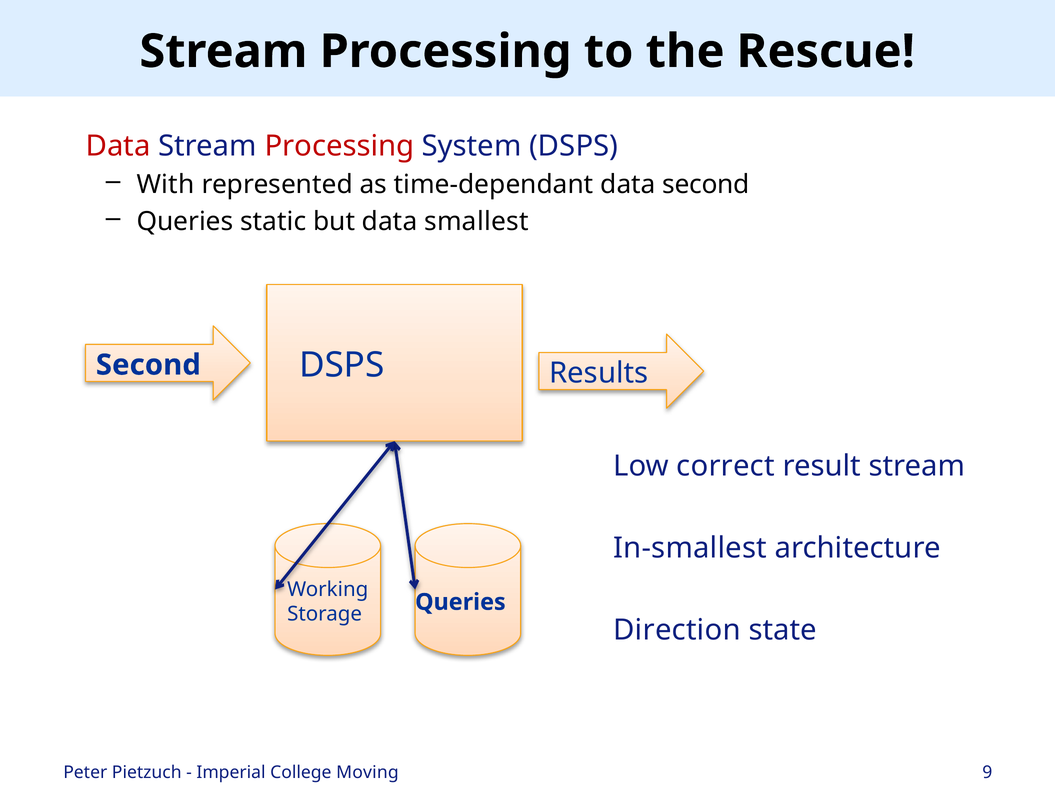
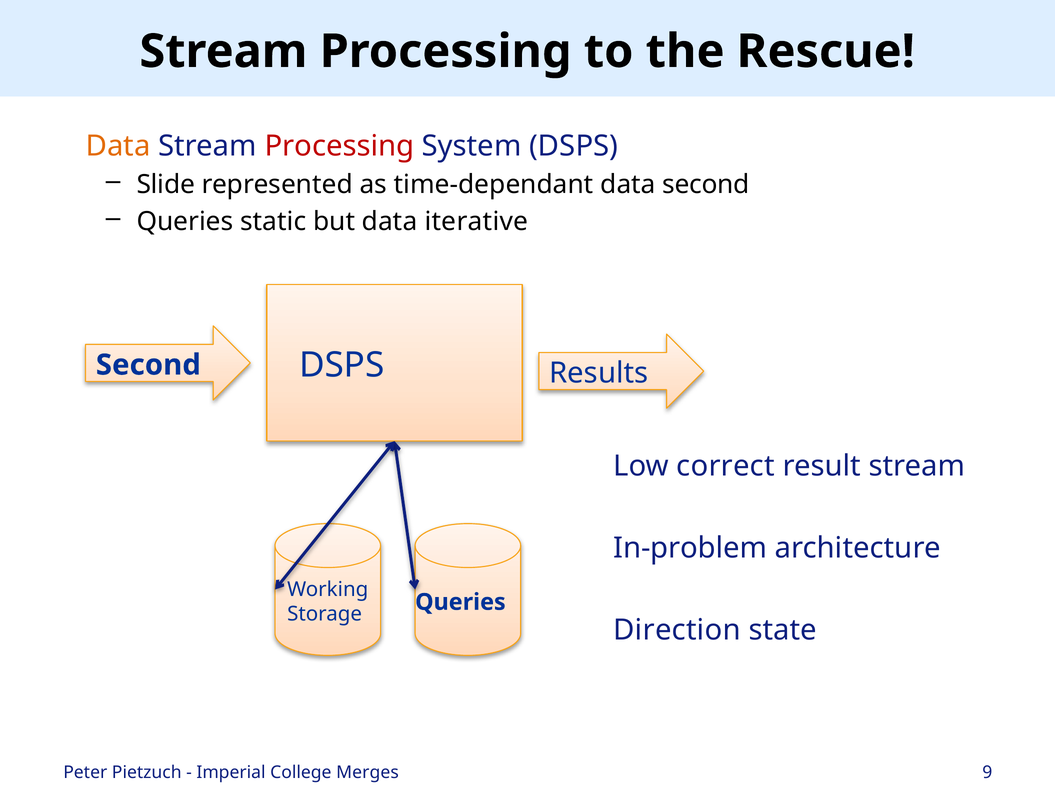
Data colour: red -> orange (118, 146)
With: With -> Slide (166, 185)
smallest: smallest -> iterative (476, 222)
In-smallest: In-smallest -> In-problem (690, 548)
Moving: Moving -> Merges (368, 773)
